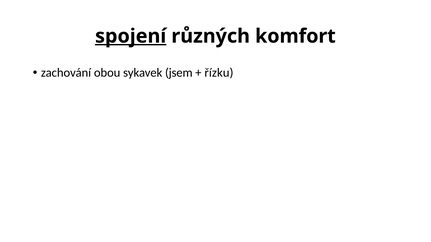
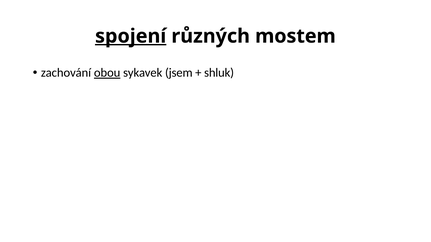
komfort: komfort -> mostem (295, 36)
obou underline: none -> present (107, 73)
řízku: řízku -> shluk (219, 73)
